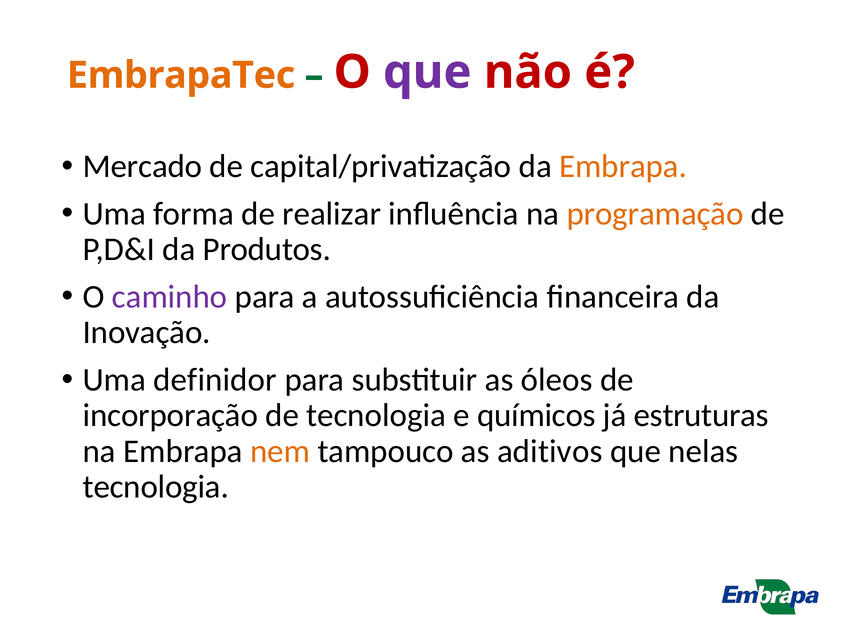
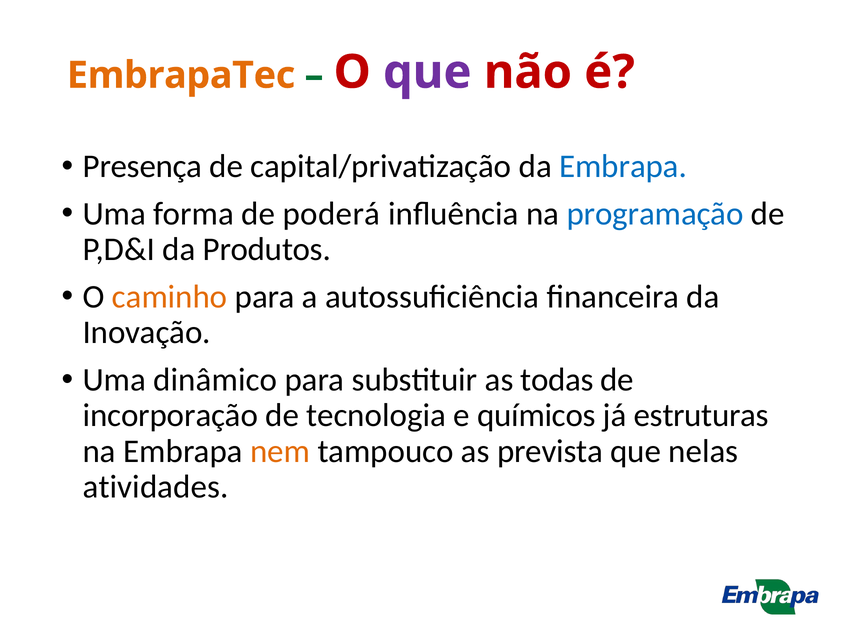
Mercado: Mercado -> Presença (143, 166)
Embrapa colour: orange -> blue (623, 166)
realizar: realizar -> poderá (331, 214)
programação colour: orange -> blue (655, 214)
caminho colour: purple -> orange (170, 297)
definidor: definidor -> dinâmico (215, 380)
óleos: óleos -> todas (557, 380)
aditivos: aditivos -> prevista (550, 451)
tecnologia: tecnologia -> atividades (156, 487)
